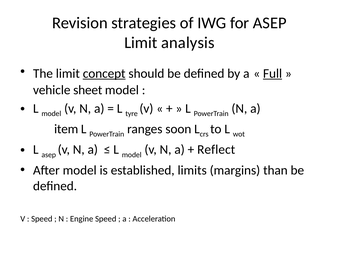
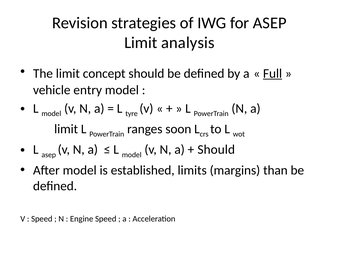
concept underline: present -> none (104, 74)
sheet: sheet -> entry (88, 90)
item: item -> limit (66, 129)
Reflect: Reflect -> Should (216, 150)
